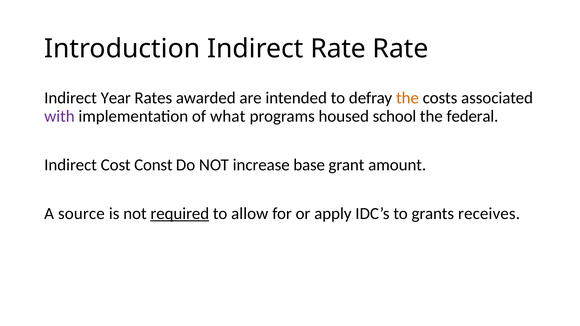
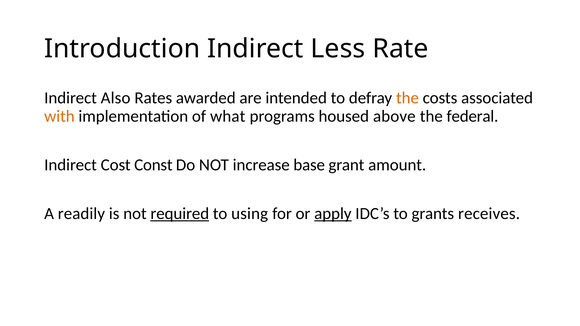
Indirect Rate: Rate -> Less (338, 49)
Year: Year -> Also (116, 98)
with colour: purple -> orange (59, 116)
school: school -> above (394, 116)
source: source -> readily (81, 214)
allow: allow -> using (250, 214)
apply underline: none -> present (333, 214)
